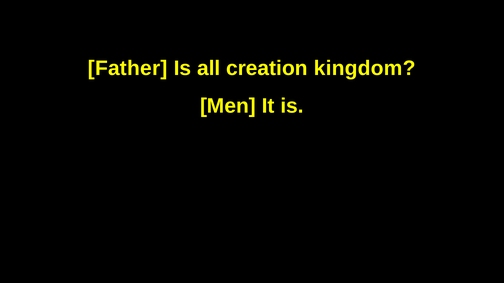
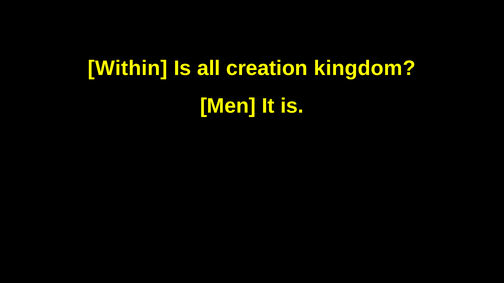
Father: Father -> Within (128, 68)
